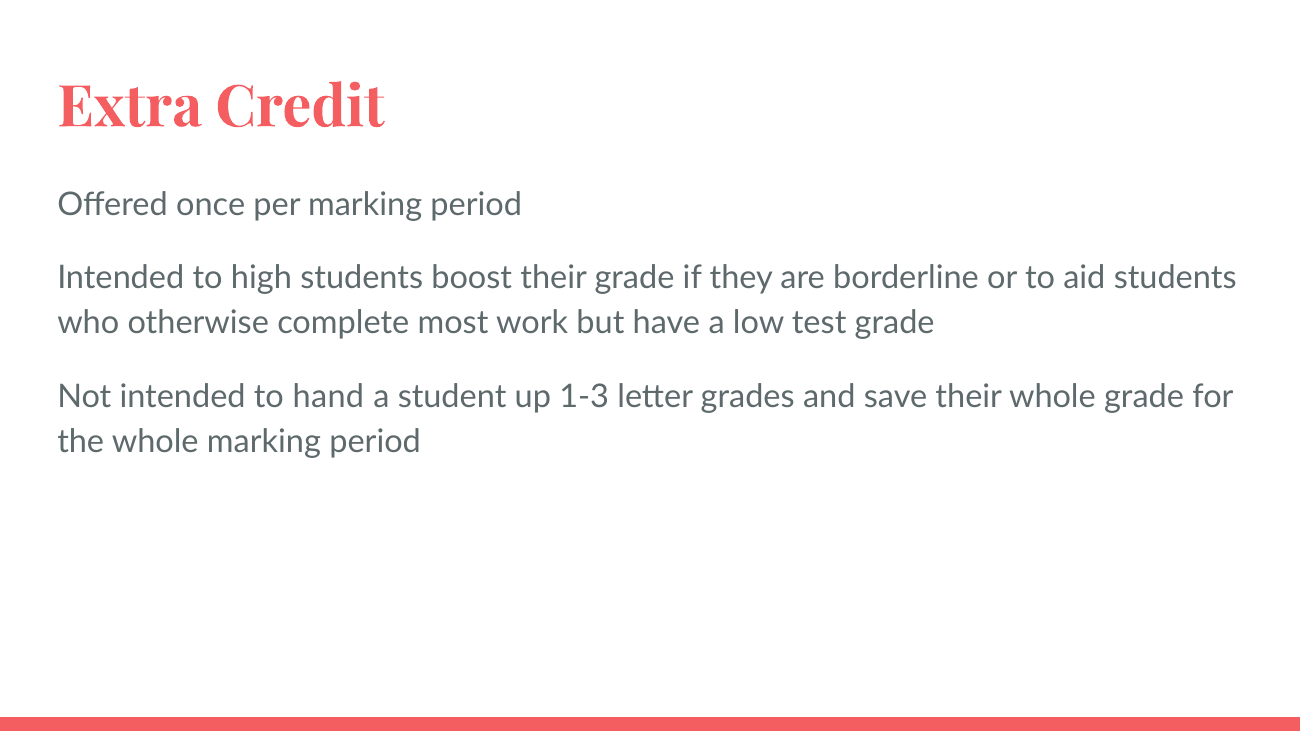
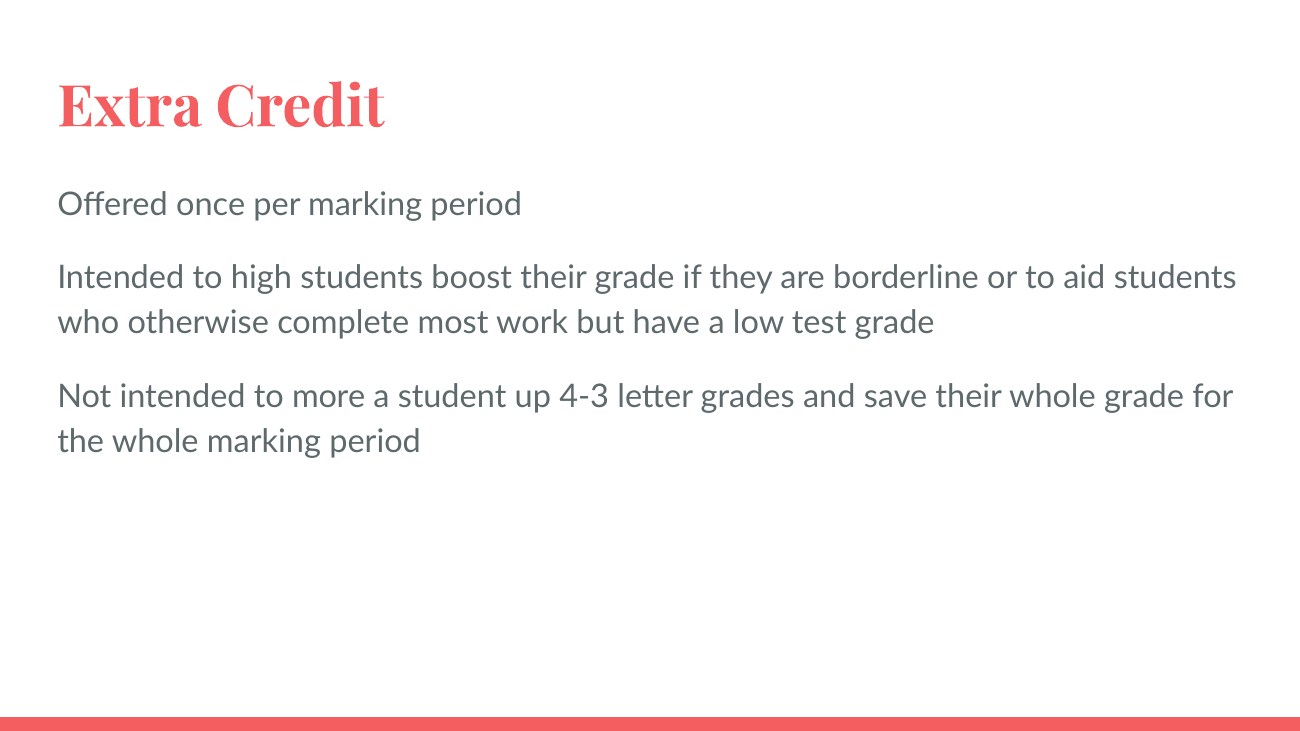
hand: hand -> more (329, 397)
1-3: 1-3 -> 4-3 (584, 397)
